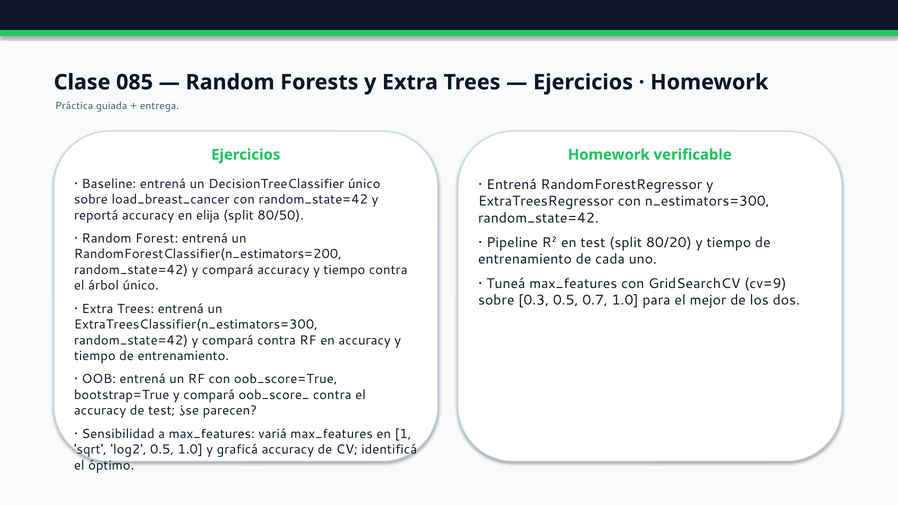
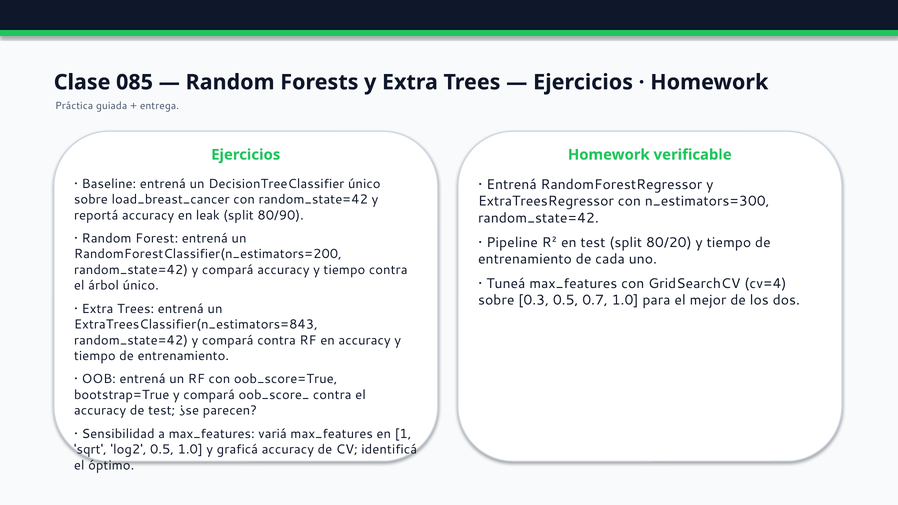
elija: elija -> leak (208, 215)
80/50: 80/50 -> 80/90 (281, 215)
cv=9: cv=9 -> cv=4 (765, 284)
ExtraTreesClassifier(n_estimators=300: ExtraTreesClassifier(n_estimators=300 -> ExtraTreesClassifier(n_estimators=843 (196, 325)
